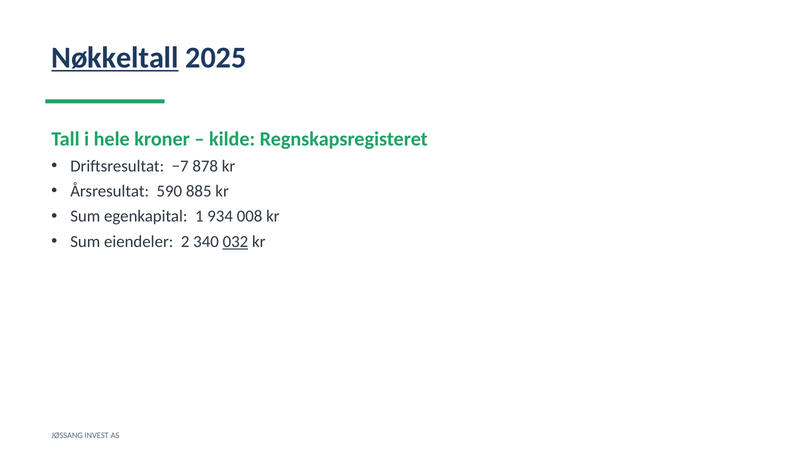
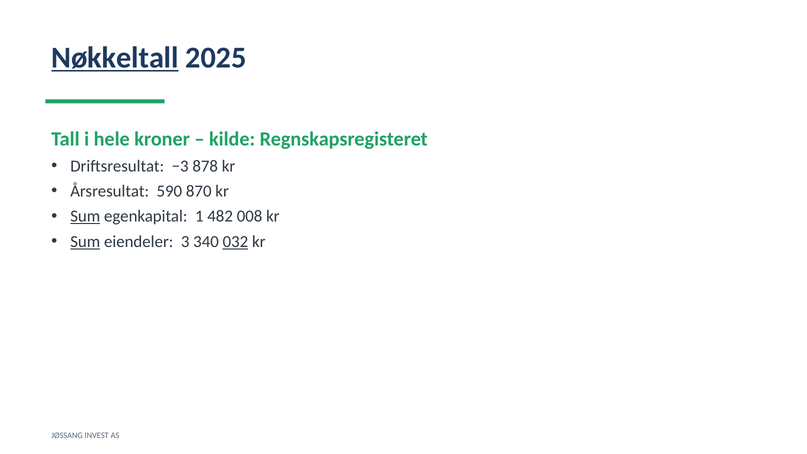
−7: −7 -> −3 (180, 166)
885: 885 -> 870 (199, 191)
Sum underline: none -> present (85, 216)
934: 934 -> 482 (220, 216)
Sum underline: none -> present (85, 242)
2: 2 -> 3 (185, 242)
